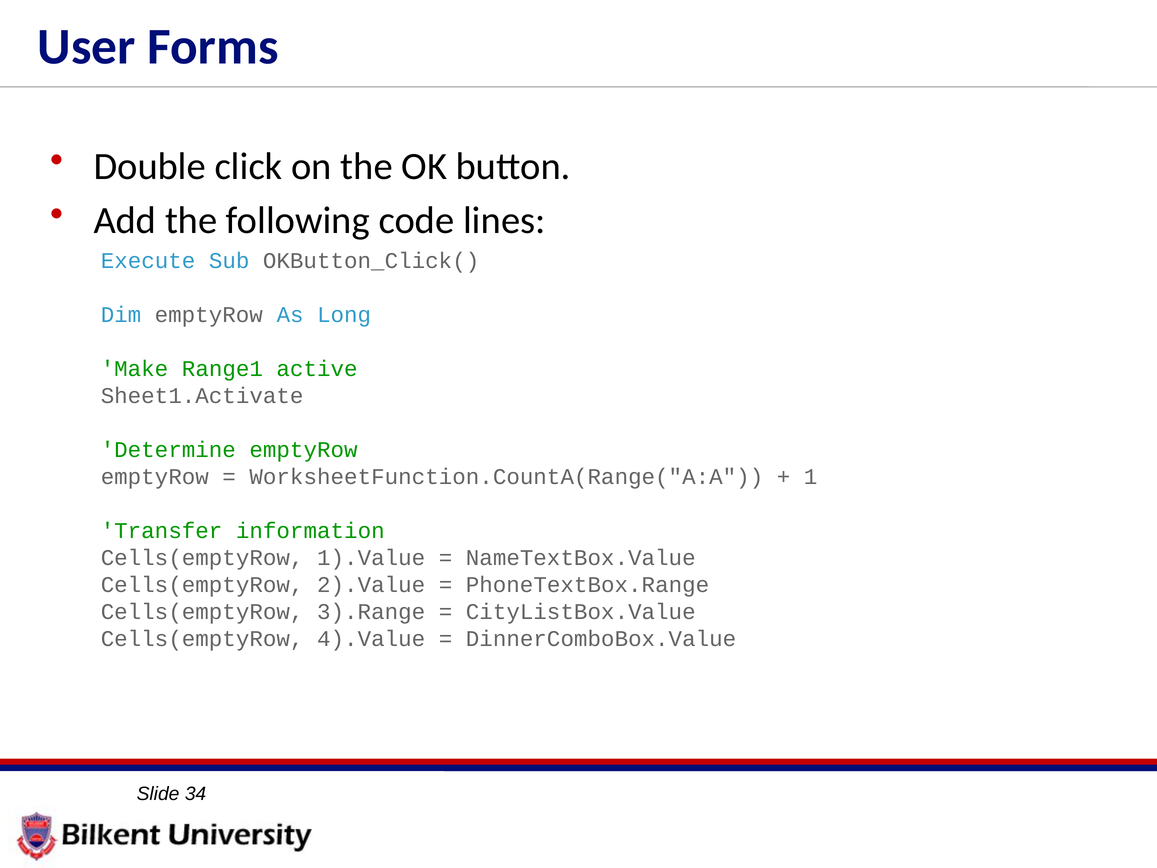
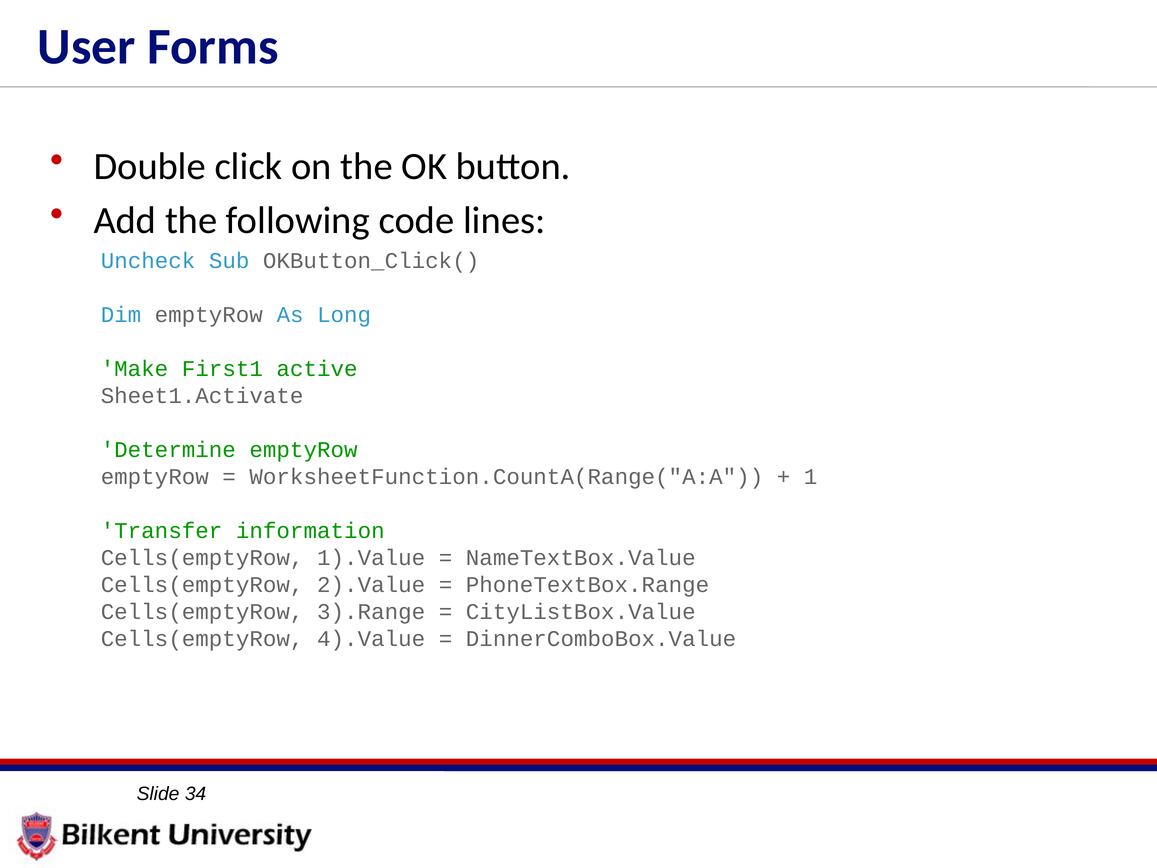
Execute: Execute -> Uncheck (148, 261)
Range1: Range1 -> First1 (222, 369)
